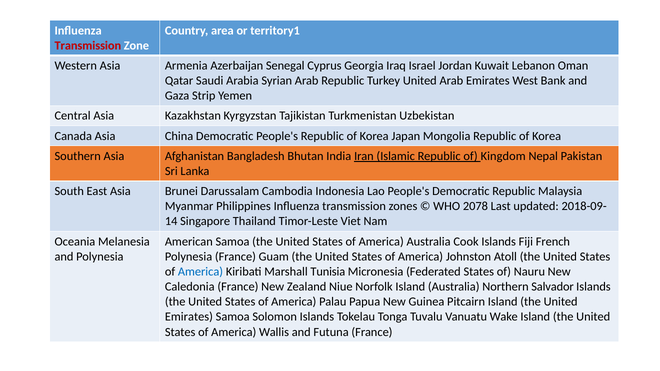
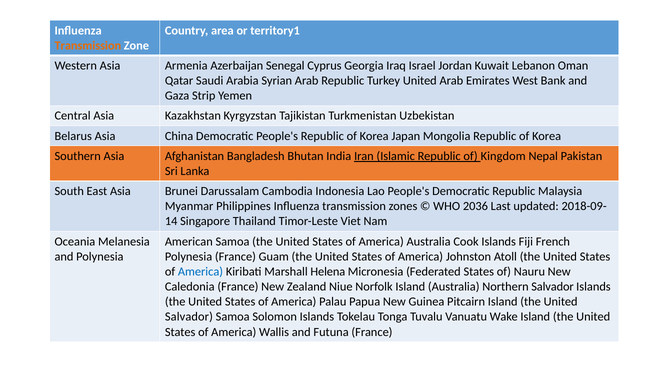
Transmission colour: red -> orange (88, 46)
Canada: Canada -> Belarus (73, 136)
2078: 2078 -> 2036 (475, 206)
Tunisia: Tunisia -> Helena (328, 272)
Emirates: Emirates -> Salvador (189, 317)
